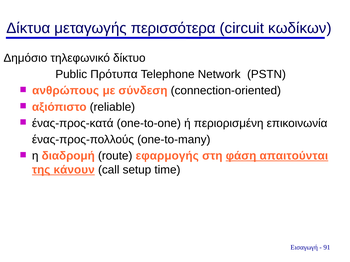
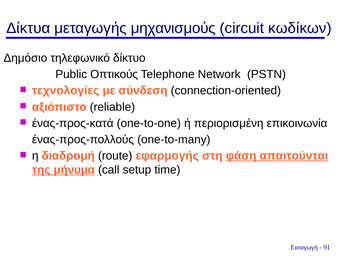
περισσότερα: περισσότερα -> μηχανισμούς (173, 28)
Πρότυπα: Πρότυπα -> Οπτικούς (114, 74)
ανθρώπους: ανθρώπους -> τεχνολογίες (66, 91)
κάνουν: κάνουν -> μήνυμα (74, 170)
